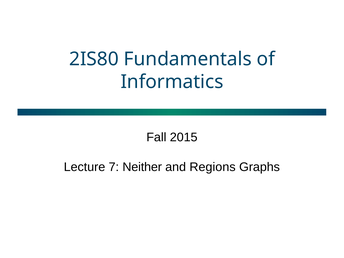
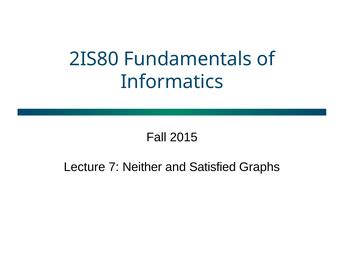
Regions: Regions -> Satisfied (213, 167)
